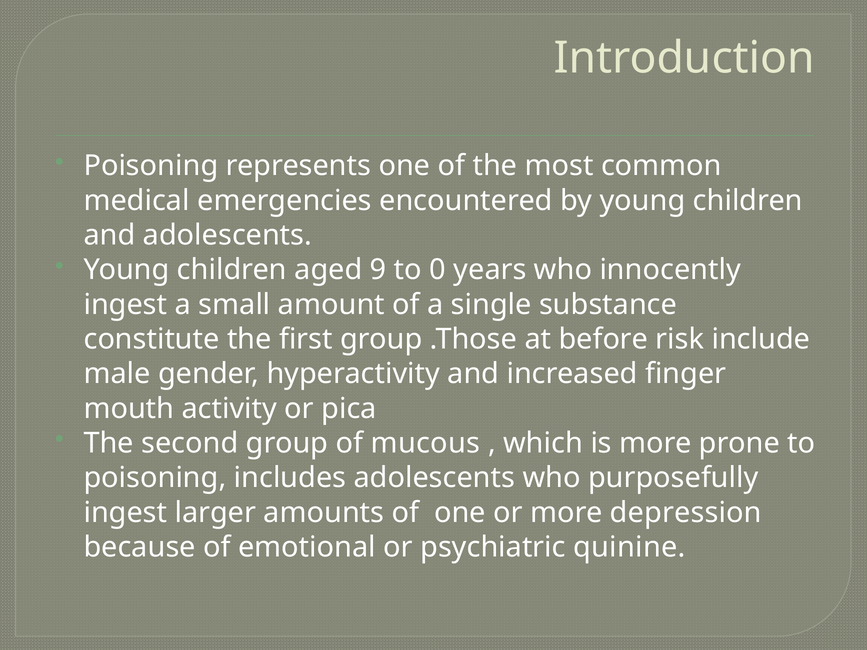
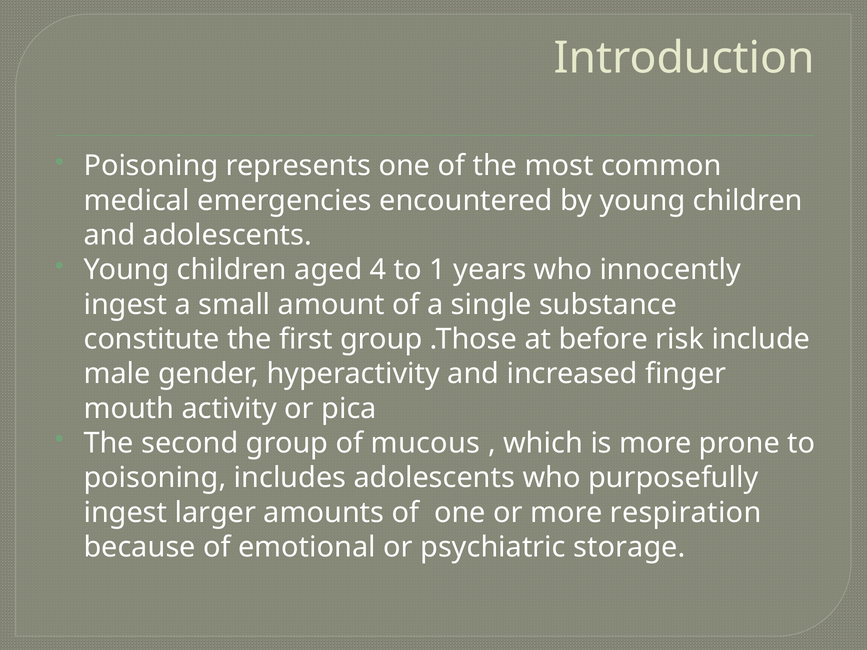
9: 9 -> 4 (378, 270)
0: 0 -> 1 (438, 270)
depression: depression -> respiration (686, 513)
quinine: quinine -> storage (629, 547)
